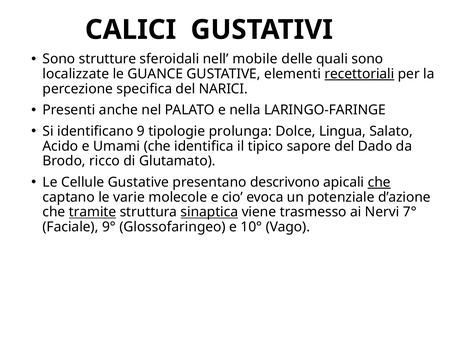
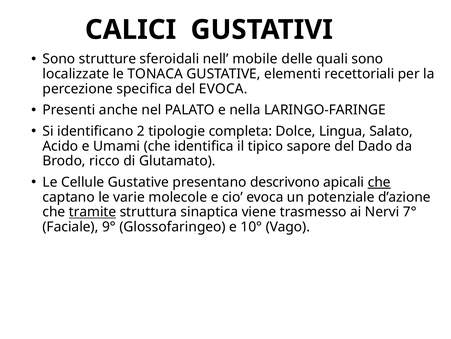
GUANCE: GUANCE -> TONACA (155, 74)
recettoriali underline: present -> none (359, 74)
del NARICI: NARICI -> EVOCA (223, 89)
9: 9 -> 2 (141, 131)
prolunga: prolunga -> completa (240, 131)
sinaptica underline: present -> none (209, 212)
